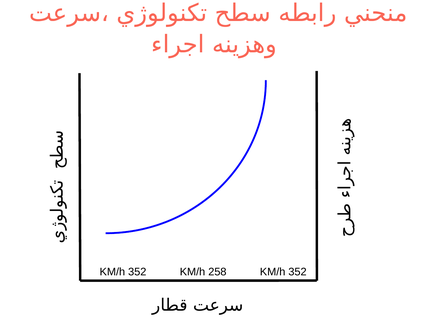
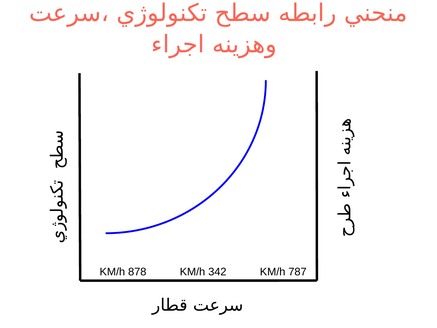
352: 352 -> 878 (137, 272)
258: 258 -> 342 (217, 272)
352: 352 -> 787 (297, 272)
